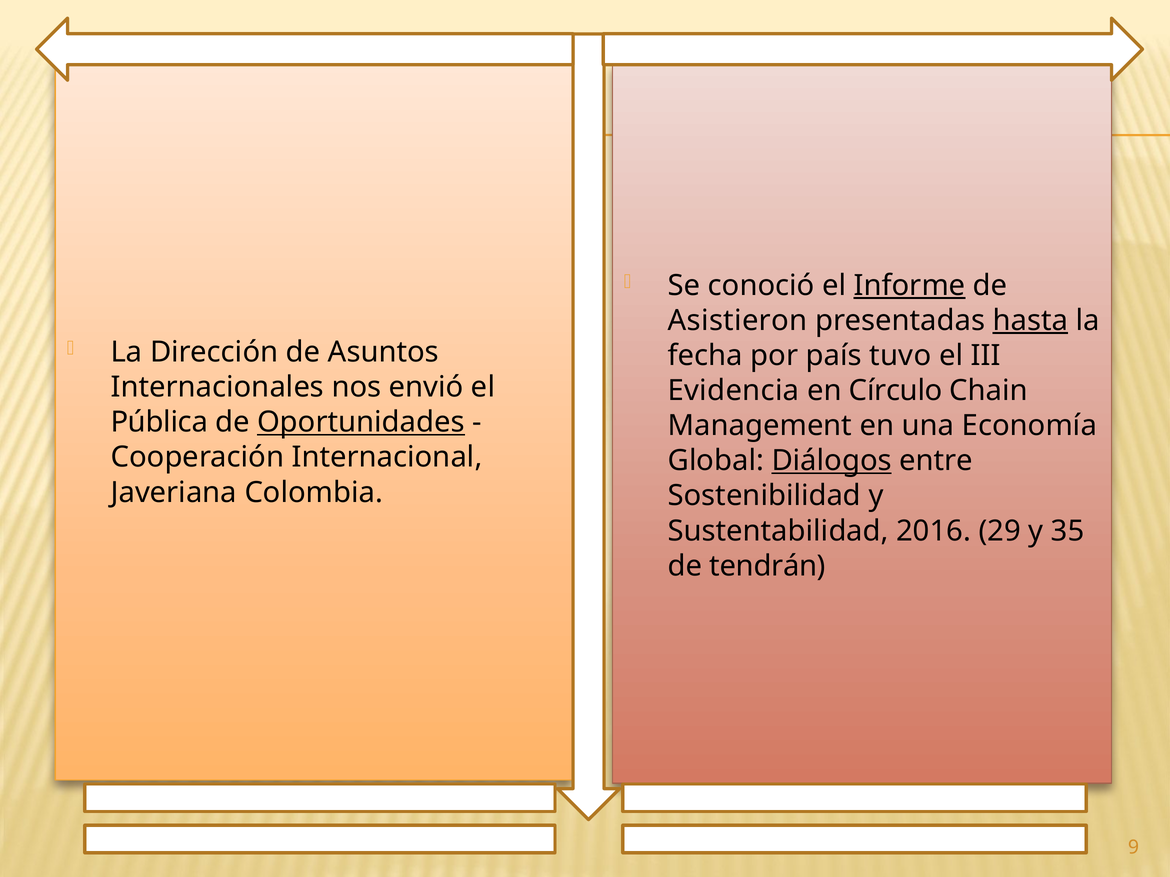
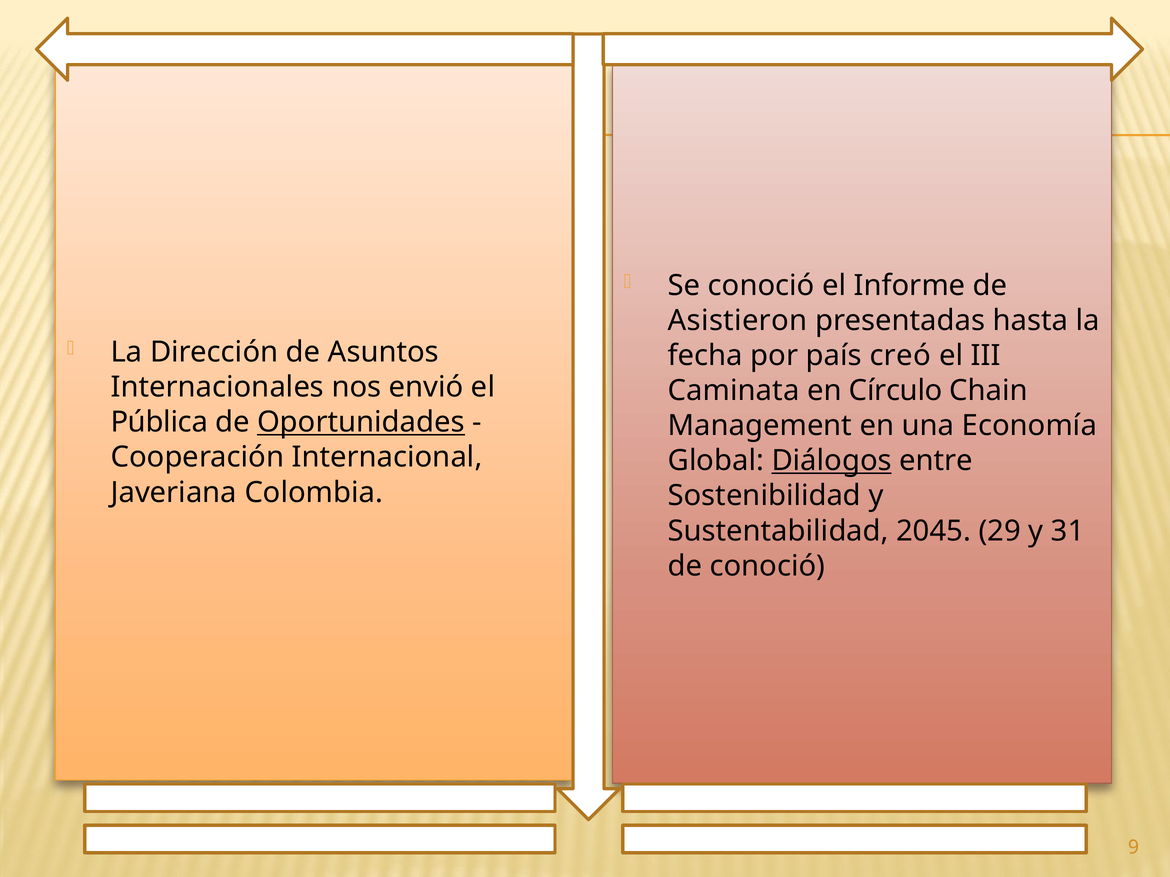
Informe underline: present -> none (910, 286)
hasta underline: present -> none (1030, 321)
tuvo: tuvo -> creó (900, 356)
Evidencia: Evidencia -> Caminata (734, 391)
2016: 2016 -> 2045 (934, 531)
35: 35 -> 31 (1068, 531)
de tendrán: tendrán -> conoció (767, 566)
